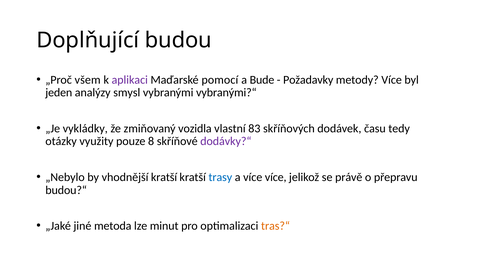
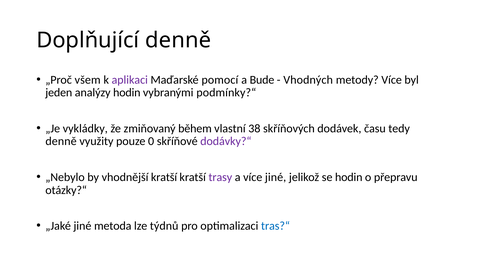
Doplňující budou: budou -> denně (178, 40)
Požadavky: Požadavky -> Vhodných (308, 80)
analýzy smysl: smysl -> hodin (127, 93)
vybranými?“: vybranými?“ -> podmínky?“ (226, 93)
vozidla: vozidla -> během (195, 128)
83: 83 -> 38 (254, 128)
otázky: otázky -> denně (61, 141)
8: 8 -> 0 (151, 141)
trasy colour: blue -> purple (220, 177)
více více: více -> jiné (276, 177)
se právě: právě -> hodin (349, 177)
budou?“: budou?“ -> otázky?“ (66, 190)
minut: minut -> týdnů (164, 226)
tras?“ colour: orange -> blue (275, 226)
